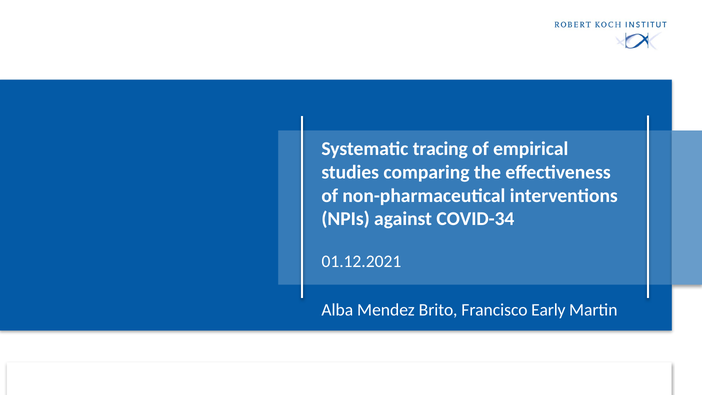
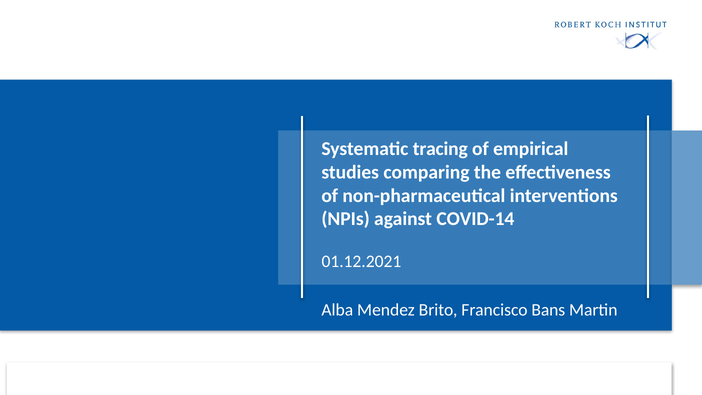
COVID-34: COVID-34 -> COVID-14 (475, 219)
Early: Early -> Bans (548, 310)
